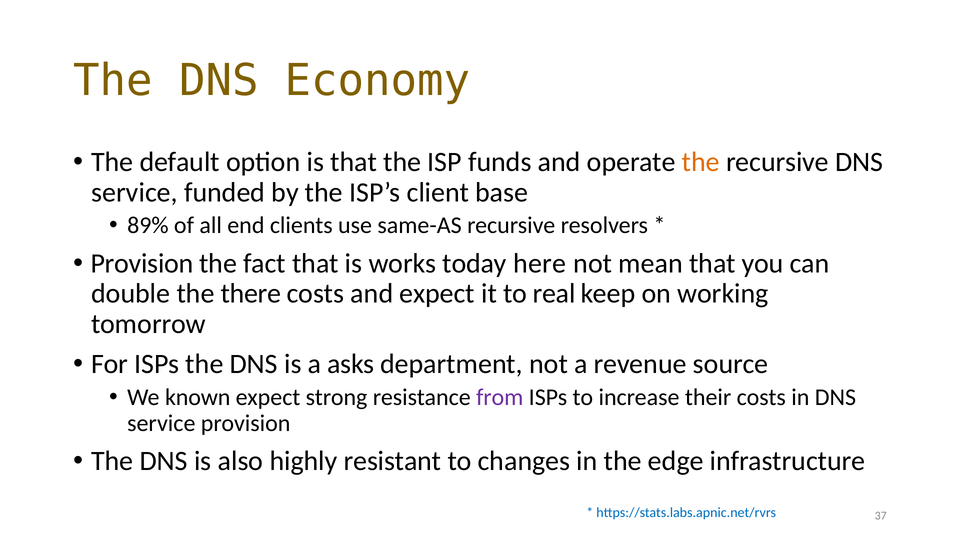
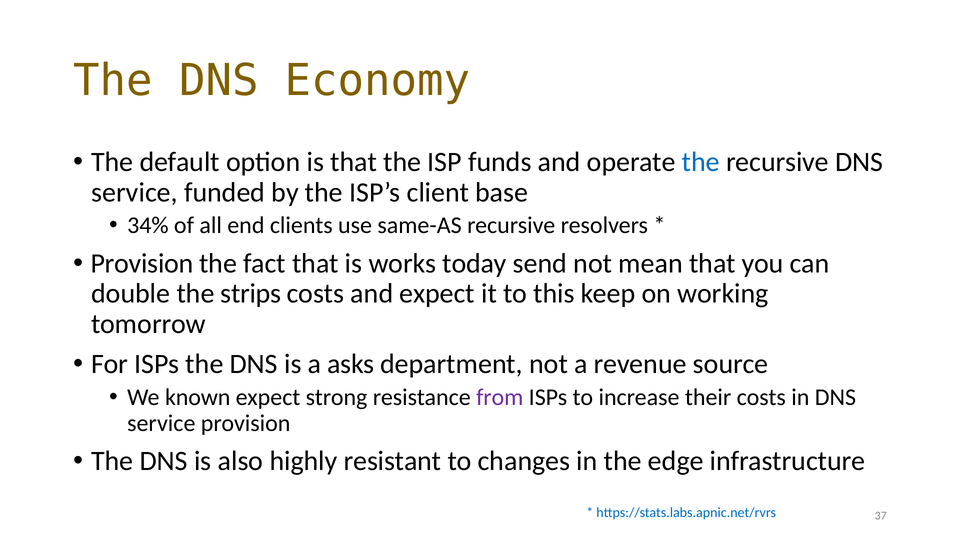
the colour: orange -> blue (701, 162)
89%: 89% -> 34% (148, 226)
here: here -> send (540, 264)
there: there -> strips (251, 294)
real: real -> this (554, 294)
